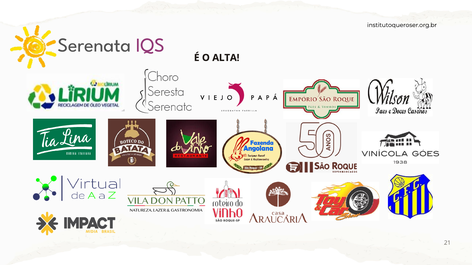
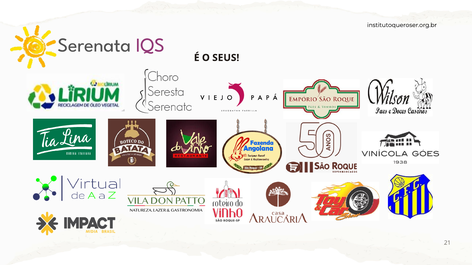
ALTA: ALTA -> SEUS (226, 58)
